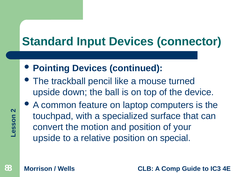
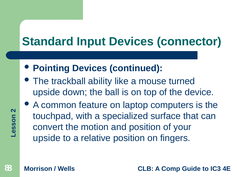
pencil: pencil -> ability (100, 82)
special: special -> fingers (175, 139)
